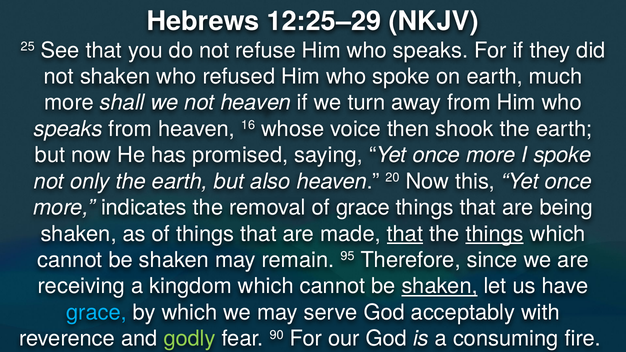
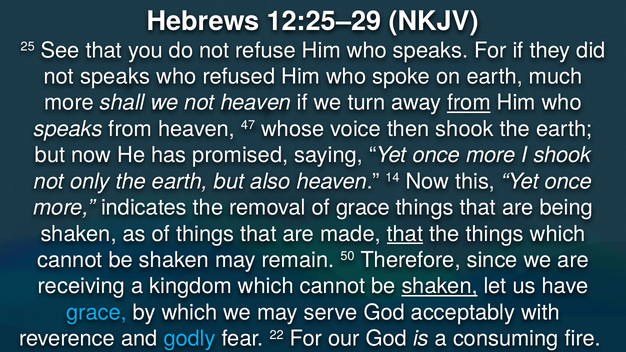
not shaken: shaken -> speaks (115, 77)
from underline: none -> present (469, 103)
16: 16 -> 47 (248, 125)
I spoke: spoke -> shook (562, 155)
20: 20 -> 14 (392, 178)
things underline: present -> none (495, 234)
95: 95 -> 50 (347, 256)
godly colour: light green -> light blue (190, 339)
90: 90 -> 22 (277, 335)
